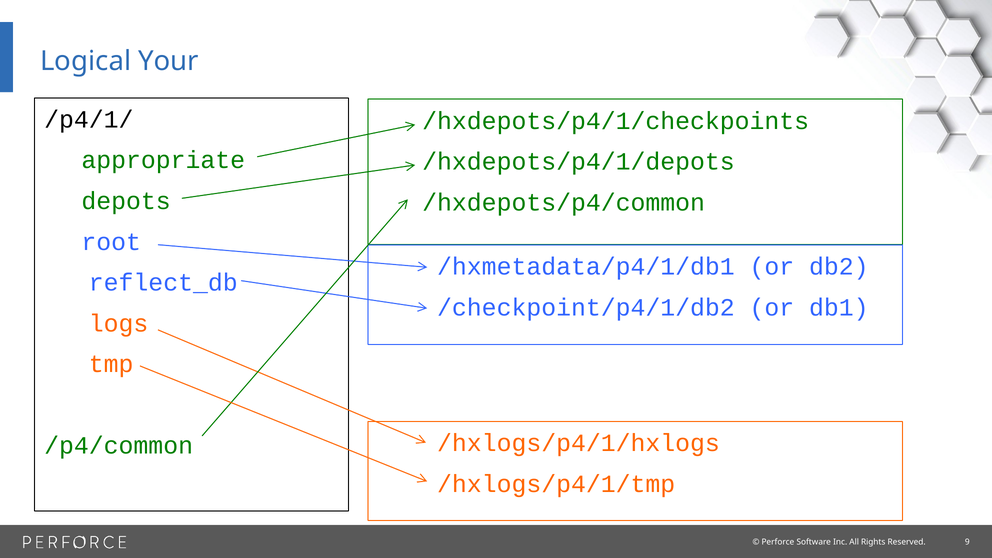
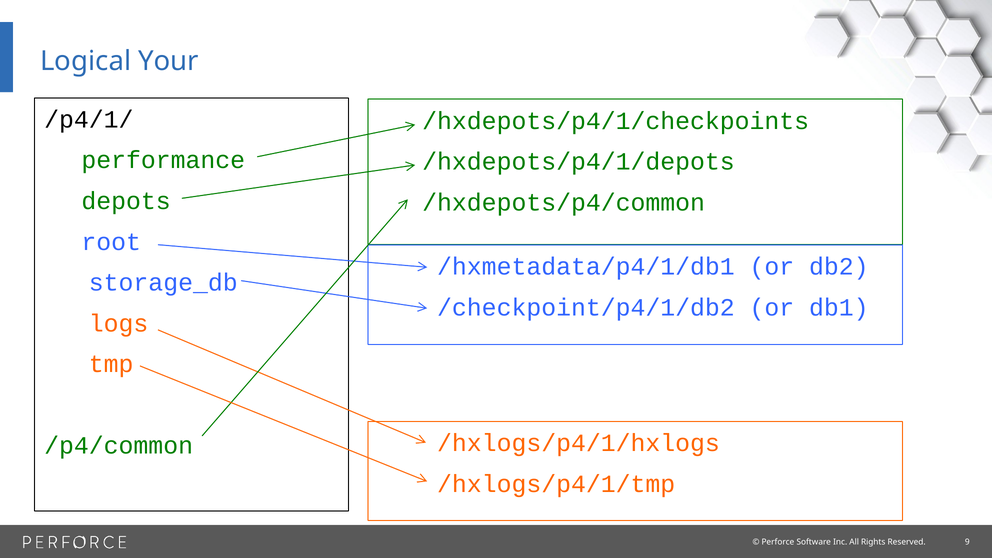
appropriate: appropriate -> performance (163, 160)
reflect_db: reflect_db -> storage_db (163, 283)
